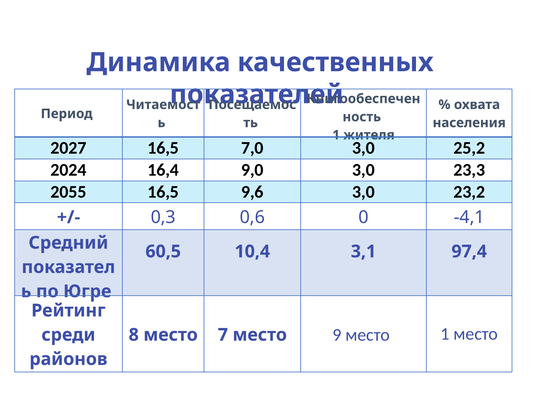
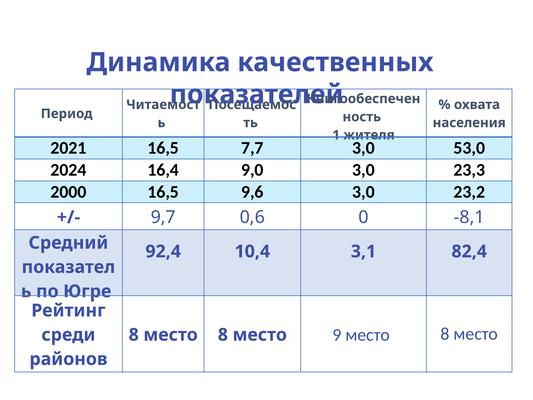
2027: 2027 -> 2021 (68, 148)
7,0: 7,0 -> 7,7 (252, 148)
25,2: 25,2 -> 53,0 (469, 148)
2055: 2055 -> 2000 (68, 192)
0,3: 0,3 -> 9,7 (163, 217)
-4,1: -4,1 -> -8,1 (469, 217)
60,5: 60,5 -> 92,4 (163, 251)
97,4: 97,4 -> 82,4 (469, 251)
8 место 7: 7 -> 8 (223, 335)
9 место 1: 1 -> 8 (445, 334)
